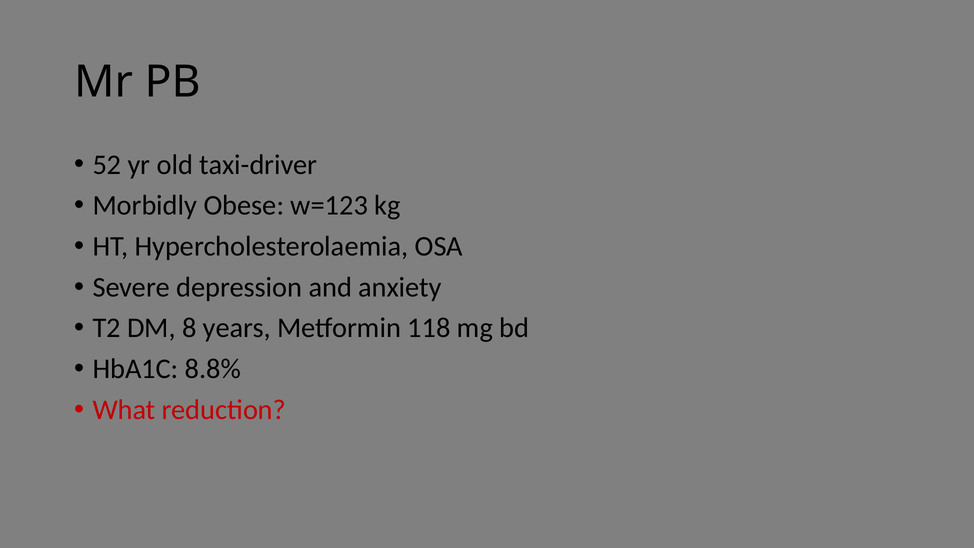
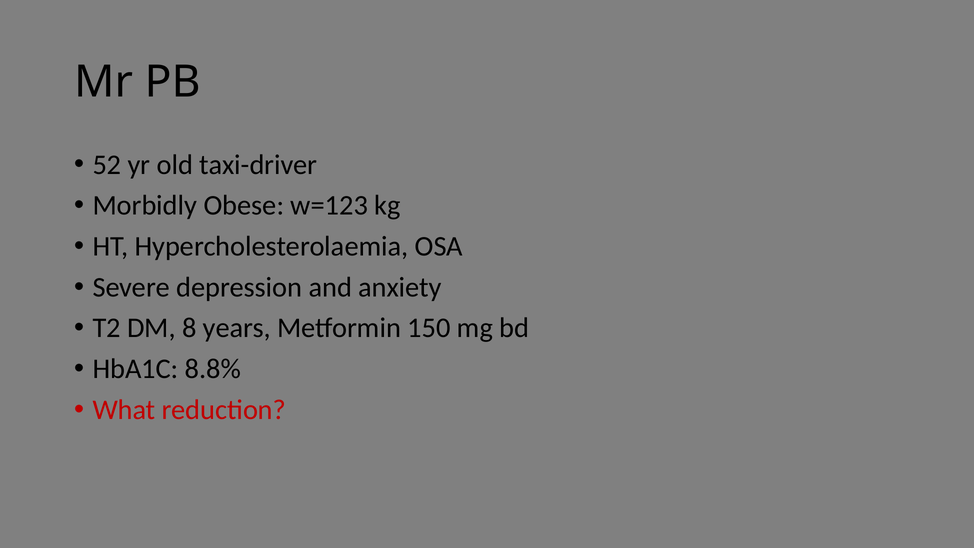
118: 118 -> 150 (429, 328)
